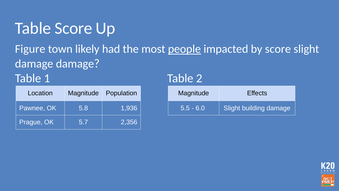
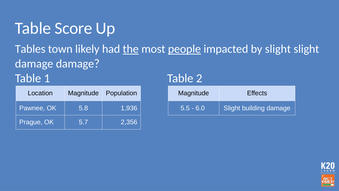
Figure: Figure -> Tables (30, 49)
the underline: none -> present (131, 49)
by score: score -> slight (278, 49)
